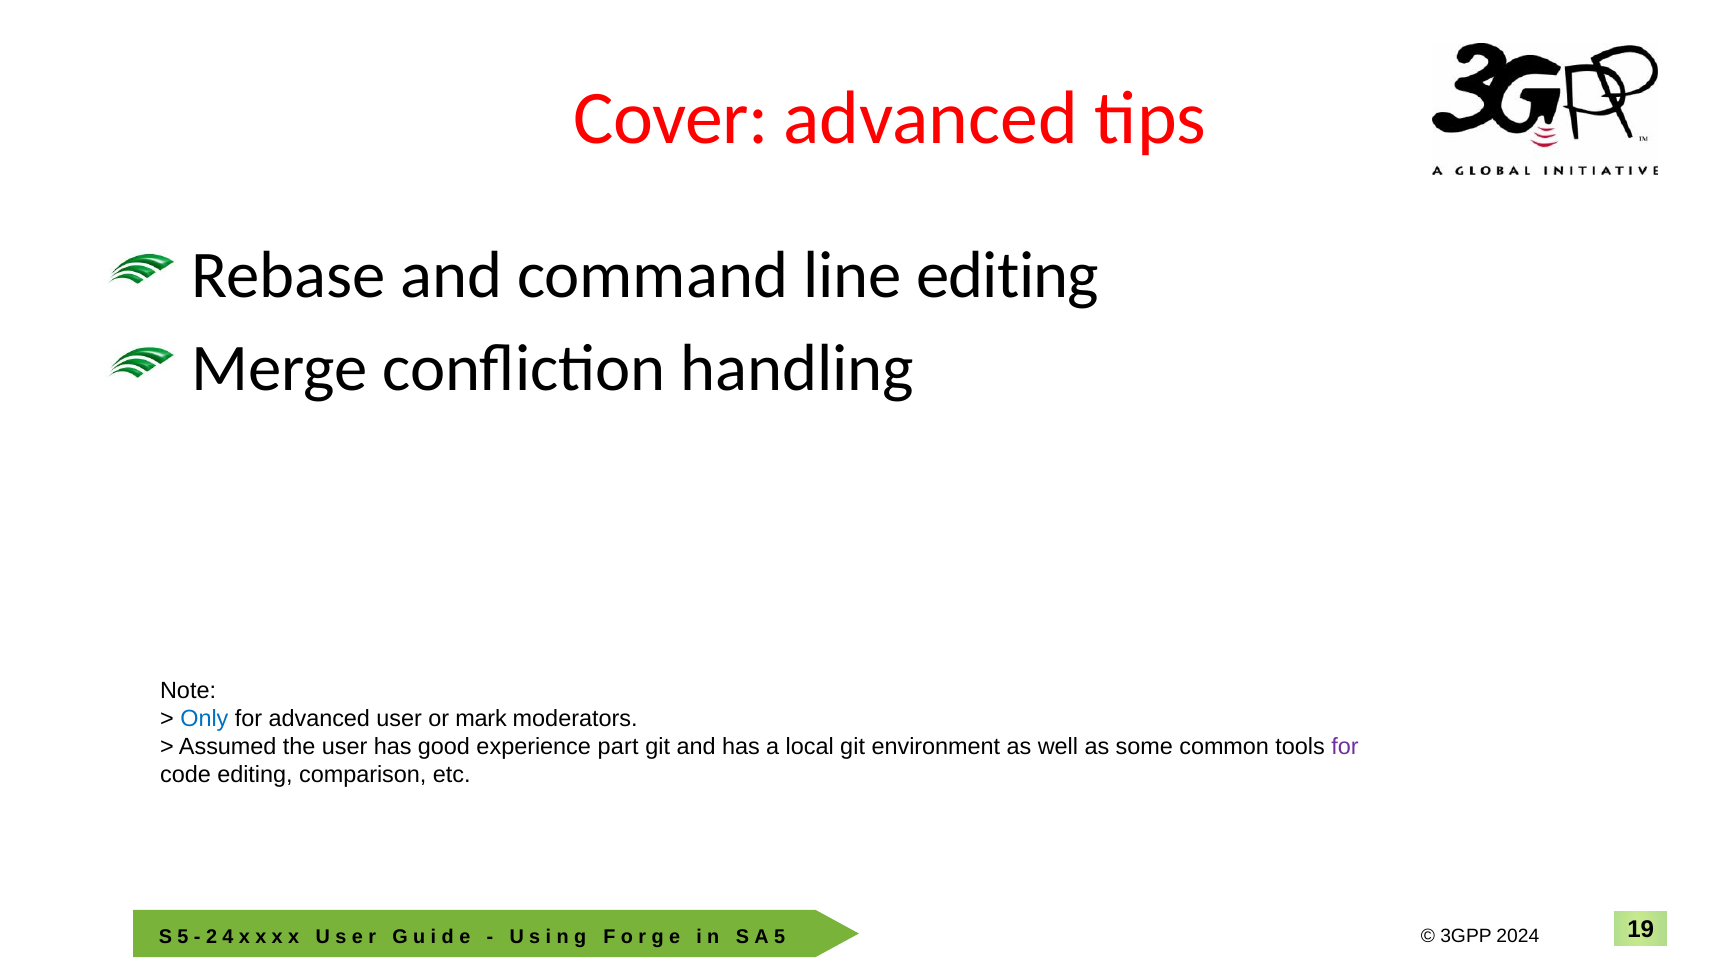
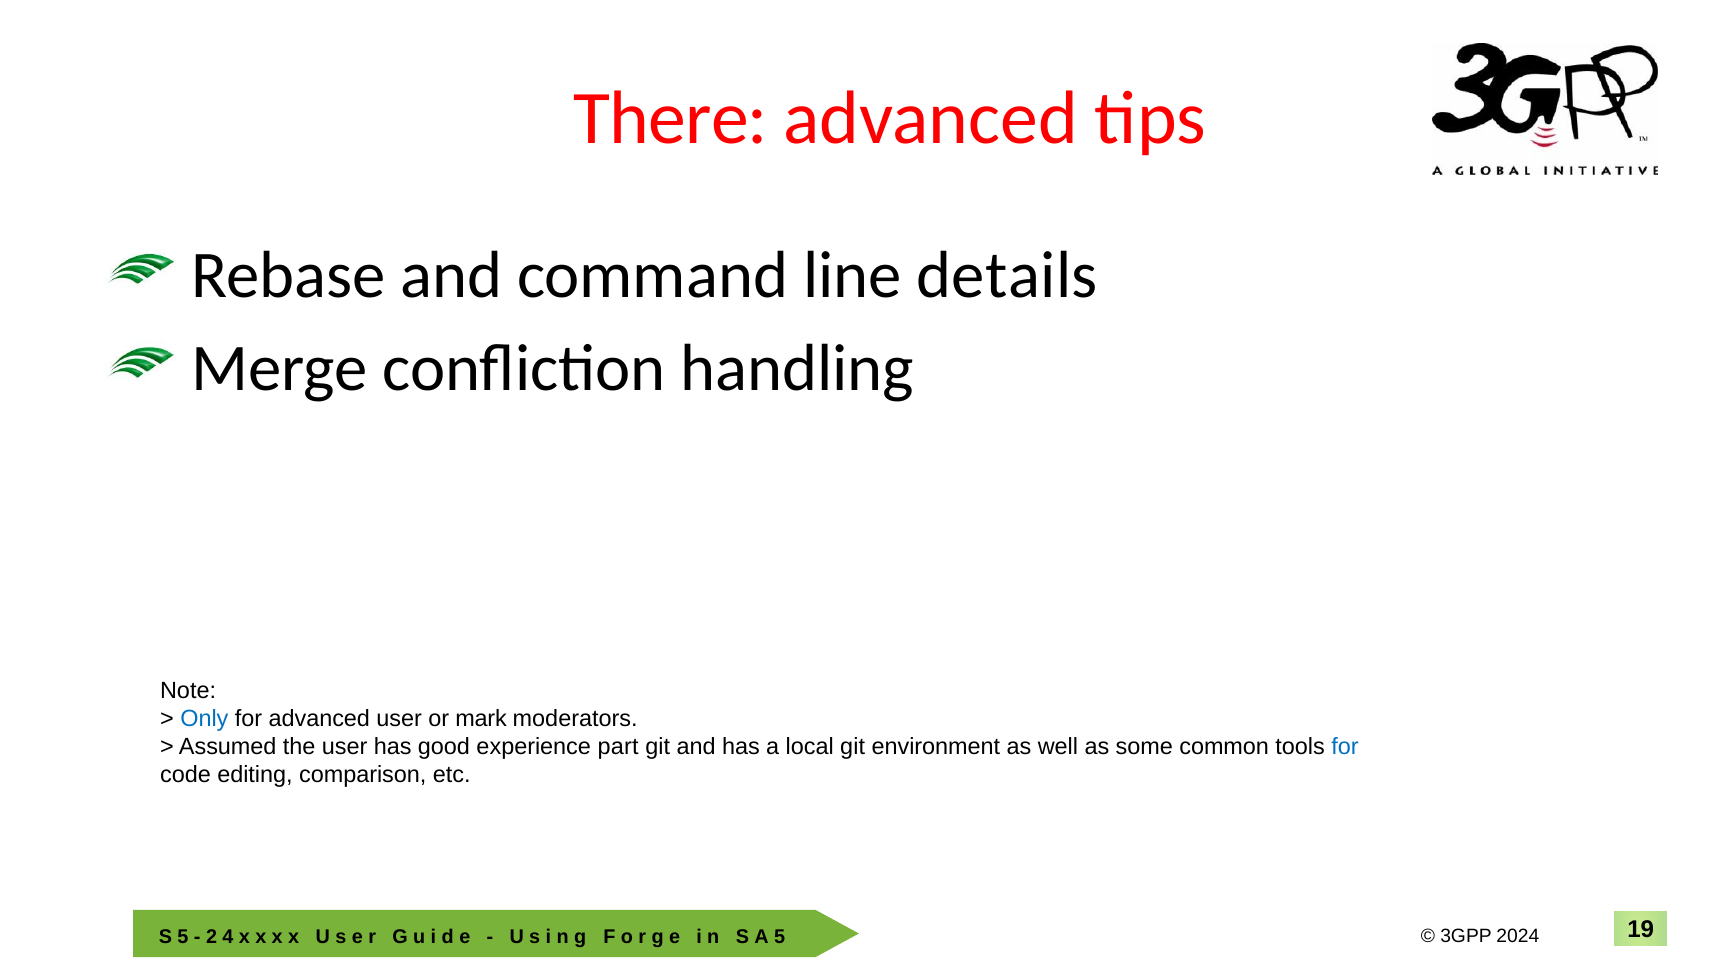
Cover: Cover -> There (671, 119)
line editing: editing -> details (1007, 275)
for colour: purple -> blue (1345, 747)
